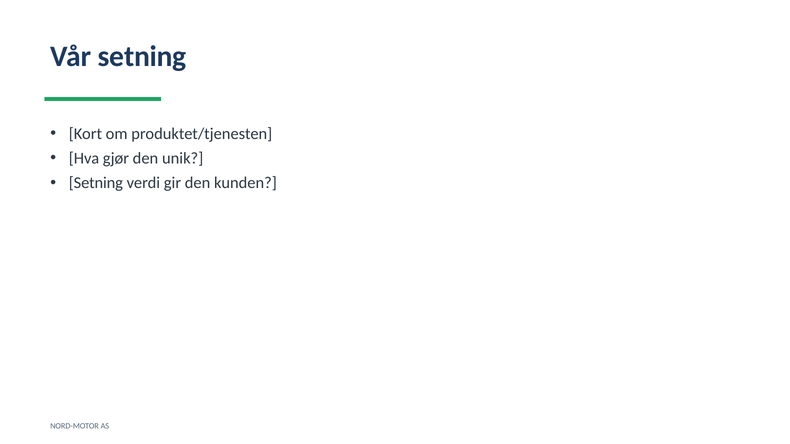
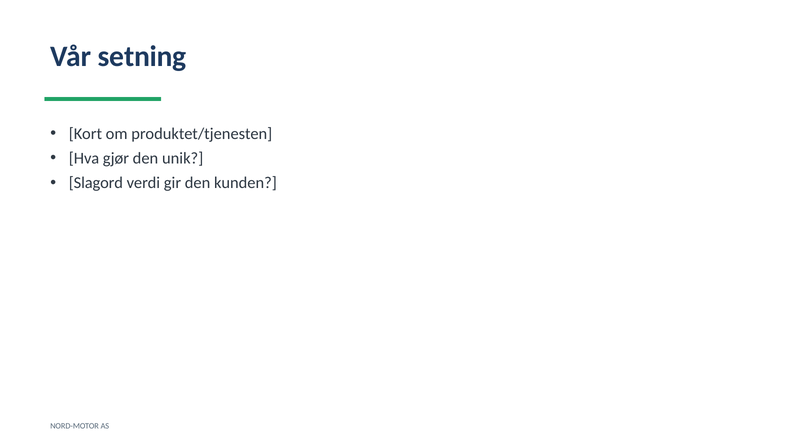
Setning: Setning -> Slagord (96, 183)
